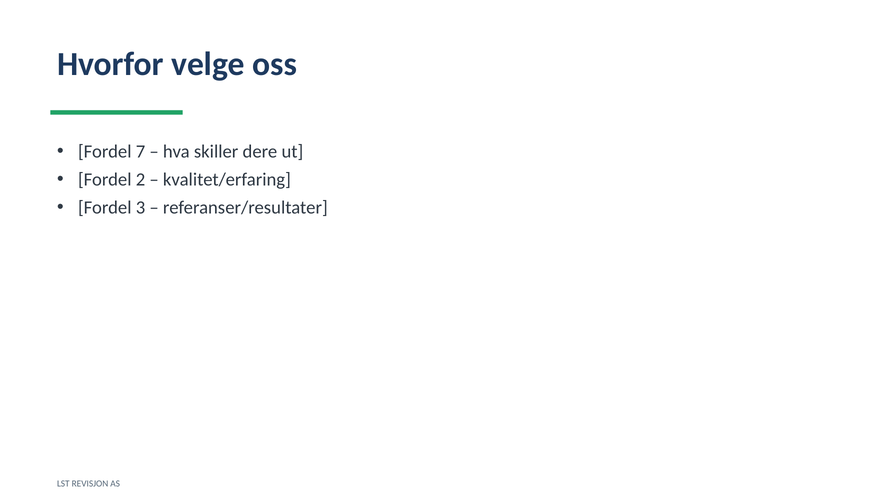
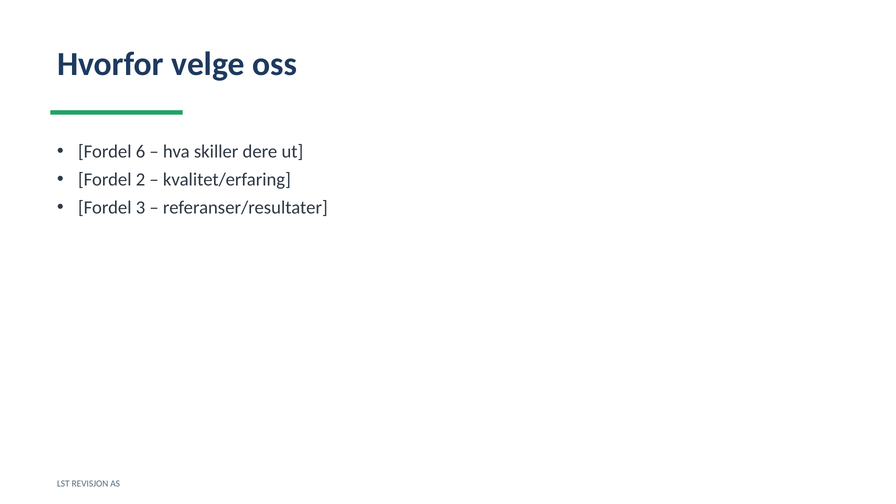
7: 7 -> 6 (141, 152)
